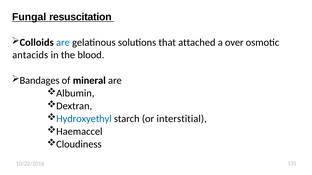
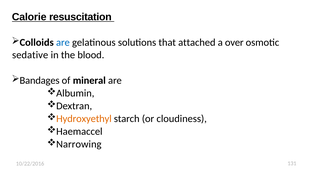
Fungal: Fungal -> Calorie (29, 17)
antacids: antacids -> sedative (30, 55)
Hydroxyethyl colour: blue -> orange (84, 119)
interstitial: interstitial -> cloudiness (182, 119)
Cloudiness: Cloudiness -> Narrowing (79, 145)
